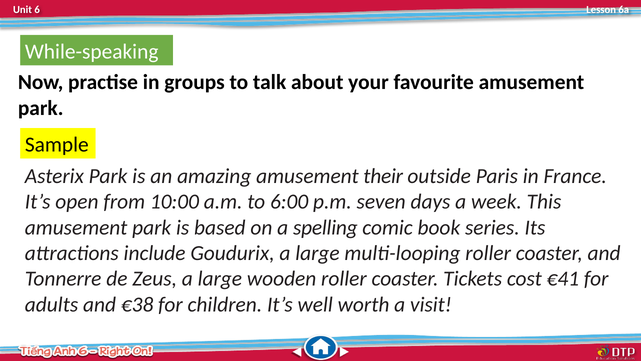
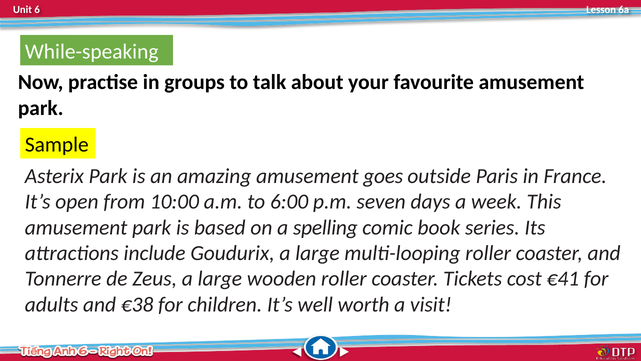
their: their -> goes (383, 176)
